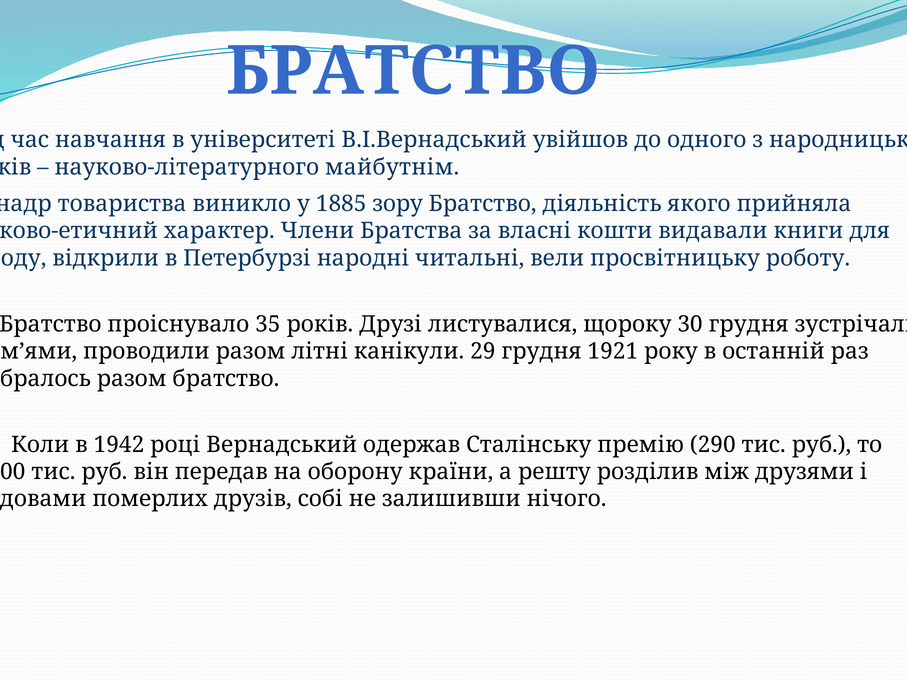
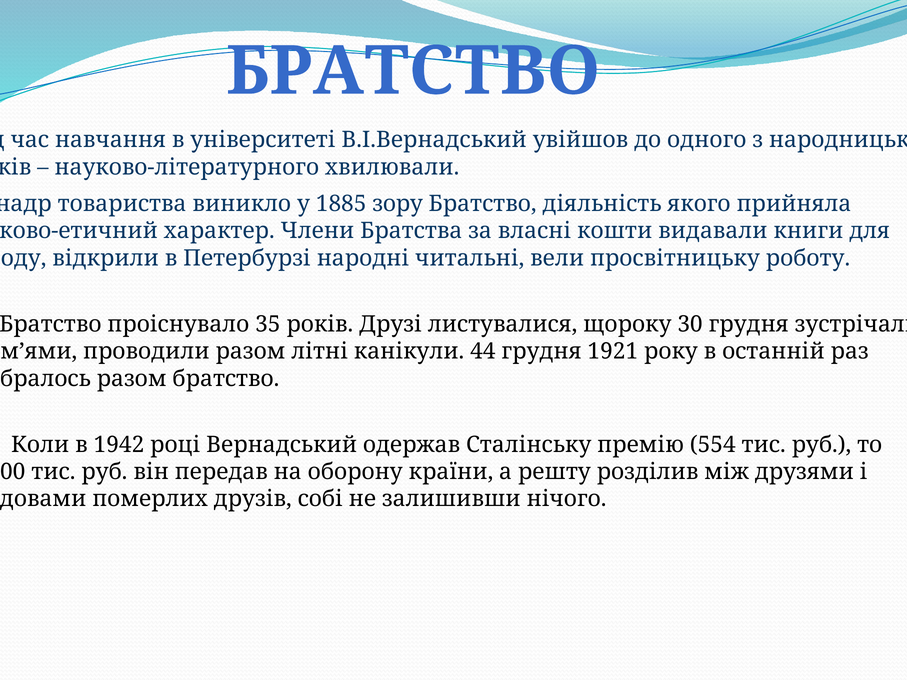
майбутнім: майбутнім -> хвилювали (392, 167)
29: 29 -> 44 (483, 352)
290: 290 -> 554 (713, 445)
